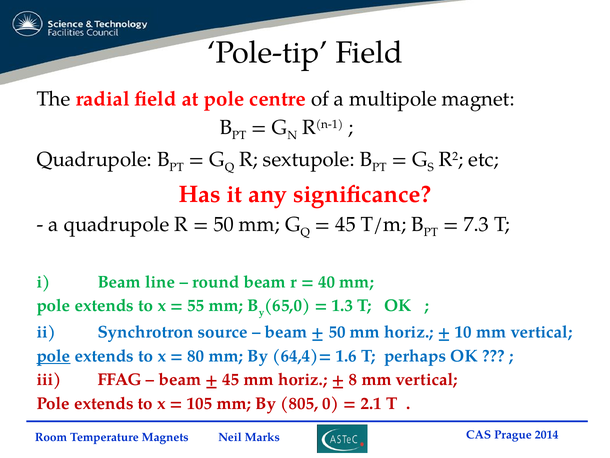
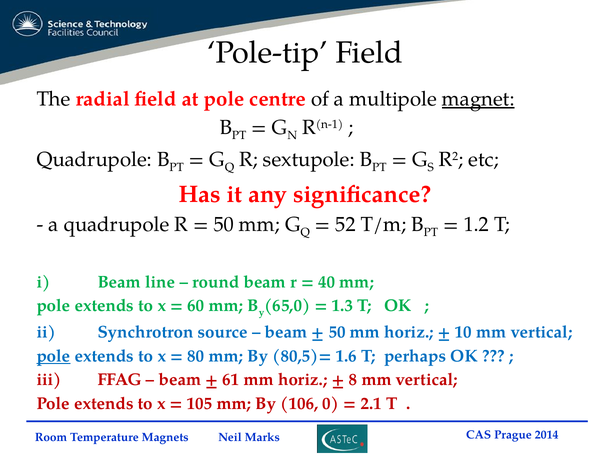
magnet underline: none -> present (478, 99)
45: 45 -> 52 (346, 224)
7.3: 7.3 -> 1.2 (476, 224)
55: 55 -> 60 (196, 305)
64,4)=: 64,4)= -> 80,5)= (302, 356)
45: 45 -> 61 (231, 379)
805: 805 -> 106 (299, 403)
